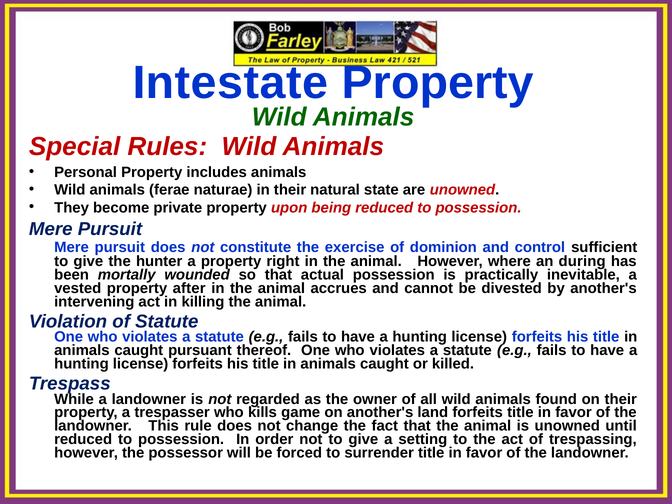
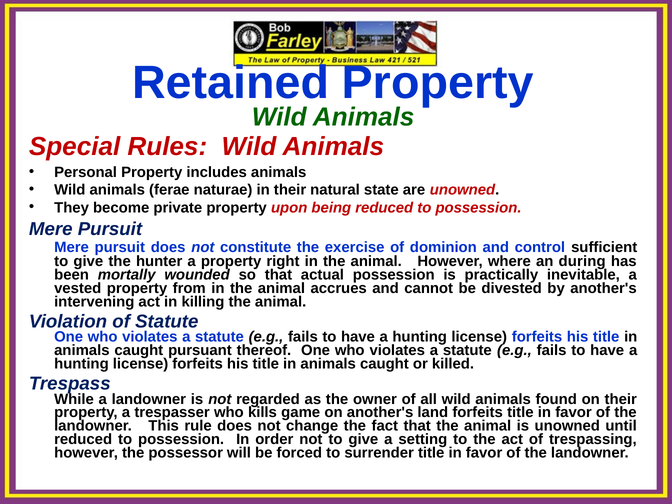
Intestate: Intestate -> Retained (231, 83)
after: after -> from (189, 288)
